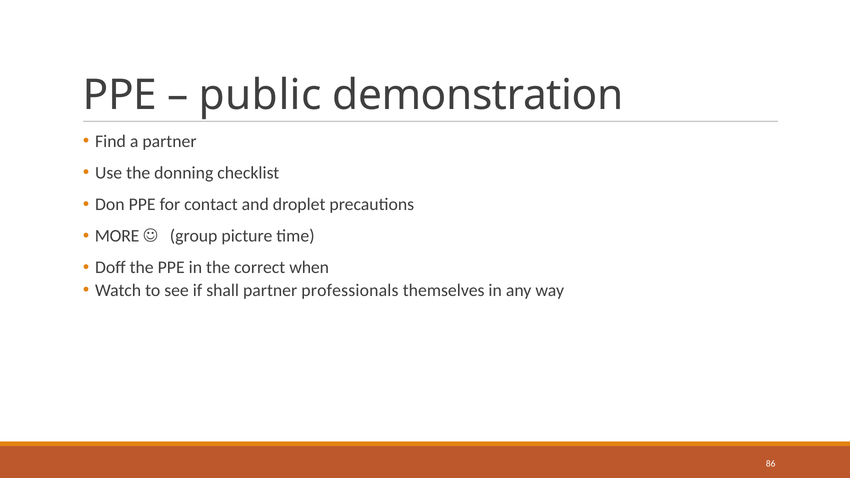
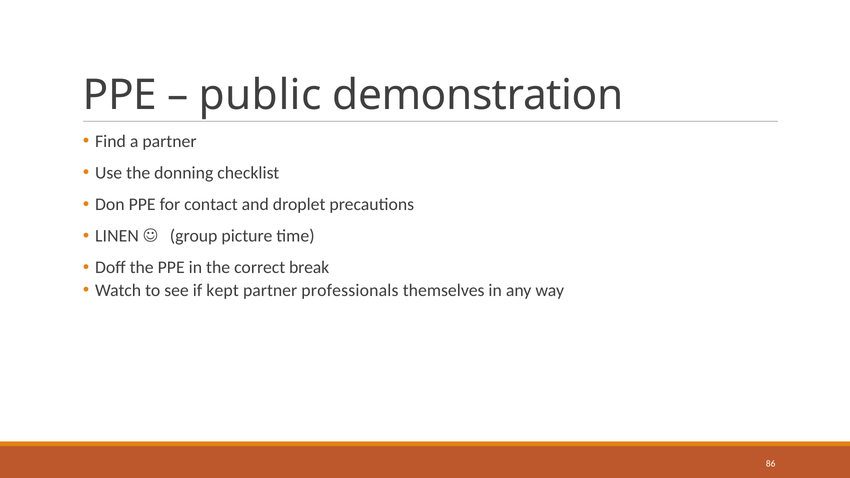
MORE: MORE -> LINEN (117, 236)
when: when -> break (309, 268)
shall: shall -> kept (223, 290)
